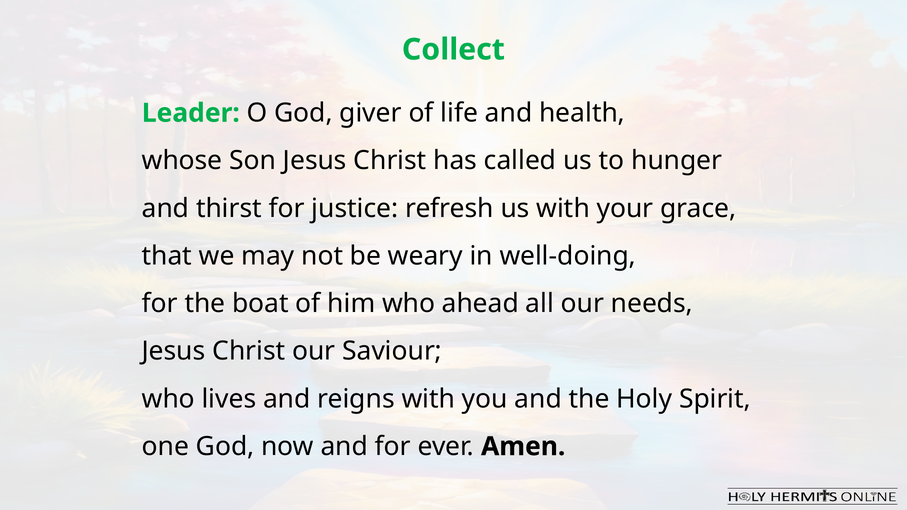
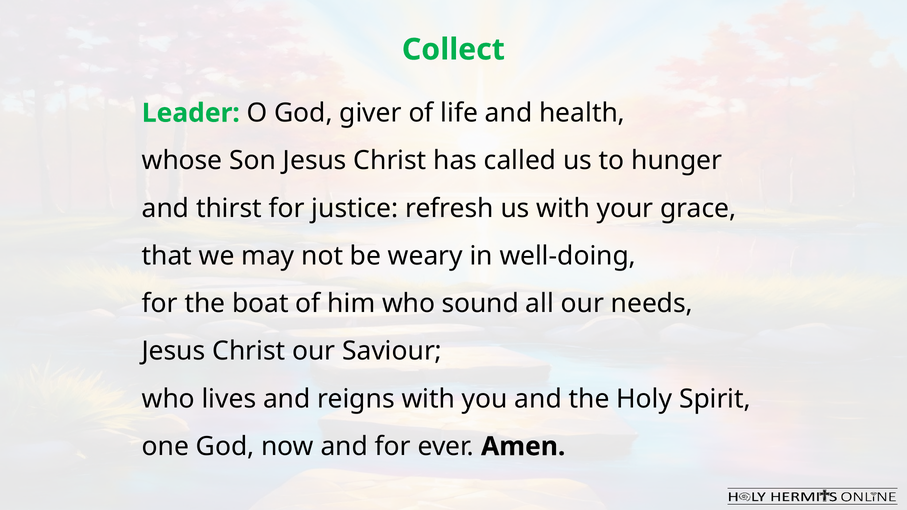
ahead: ahead -> sound (480, 304)
